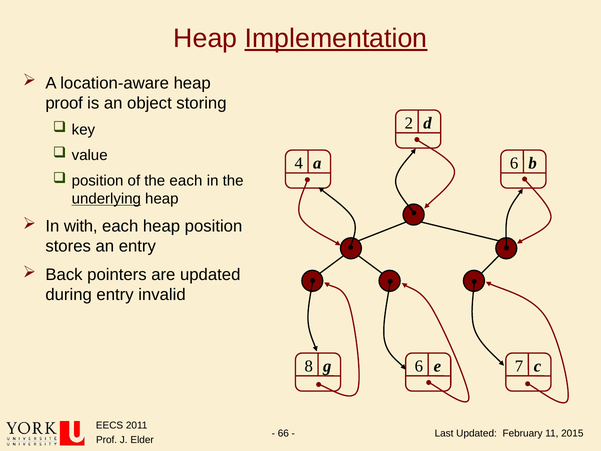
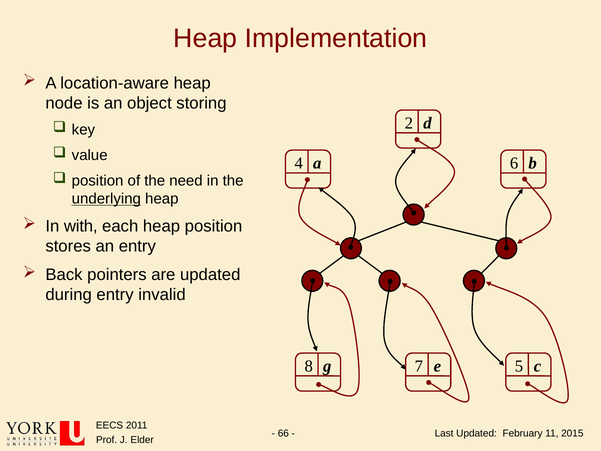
Implementation underline: present -> none (336, 39)
proof: proof -> node (64, 103)
the each: each -> need (186, 181)
g 6: 6 -> 7 (419, 366)
7: 7 -> 5 (519, 366)
